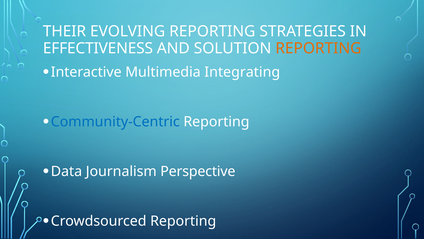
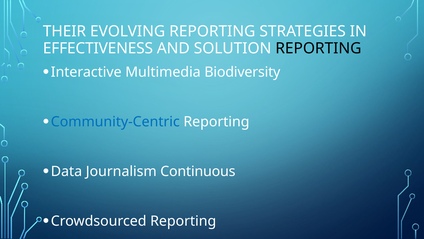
REPORTING colour: orange -> black (318, 48)
Integrating: Integrating -> Biodiversity (242, 72)
Perspective: Perspective -> Continuous (198, 171)
